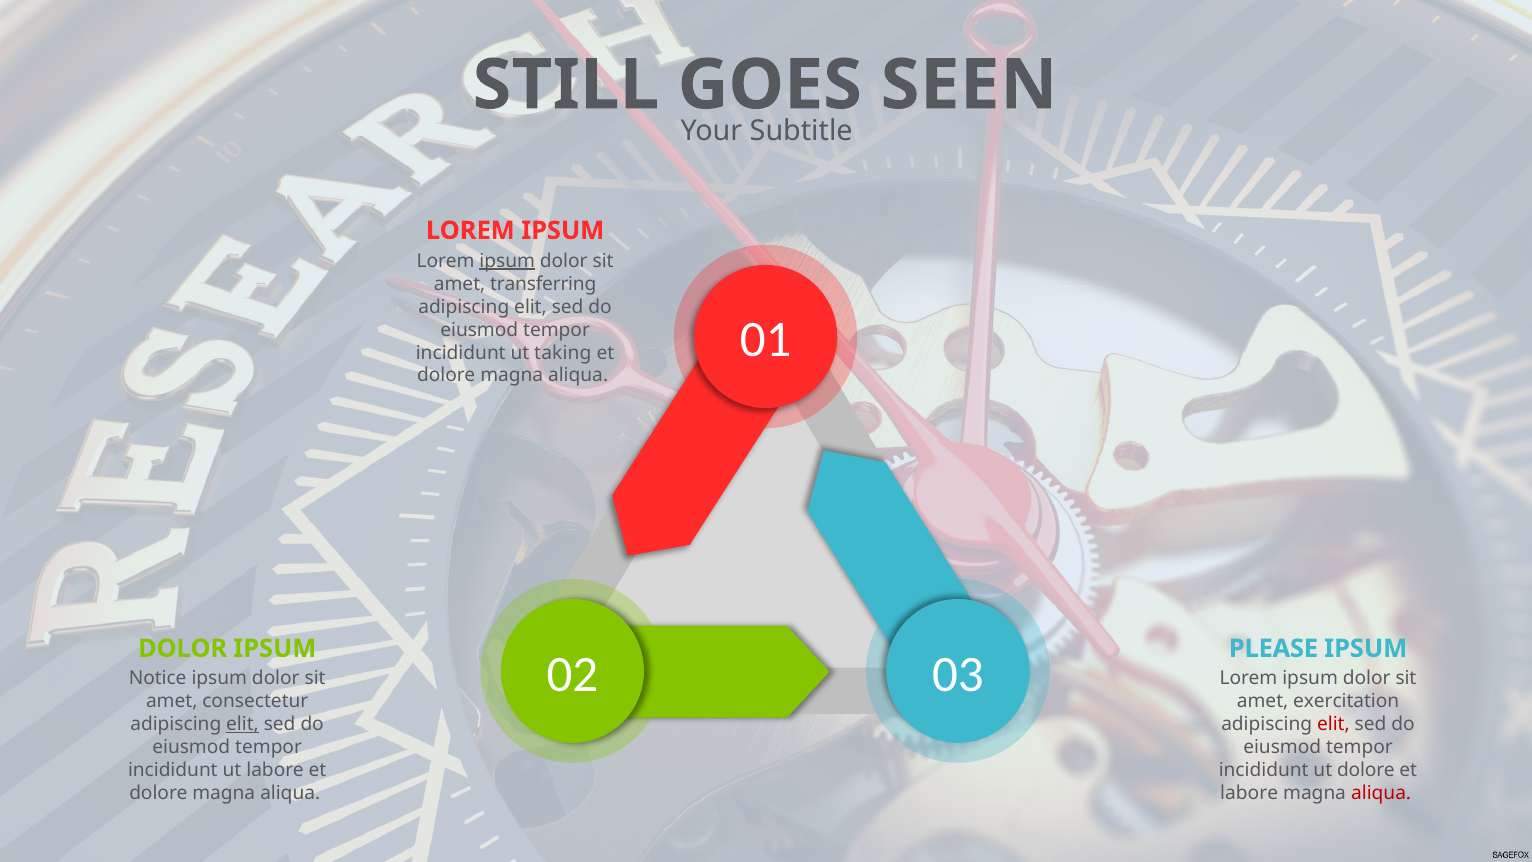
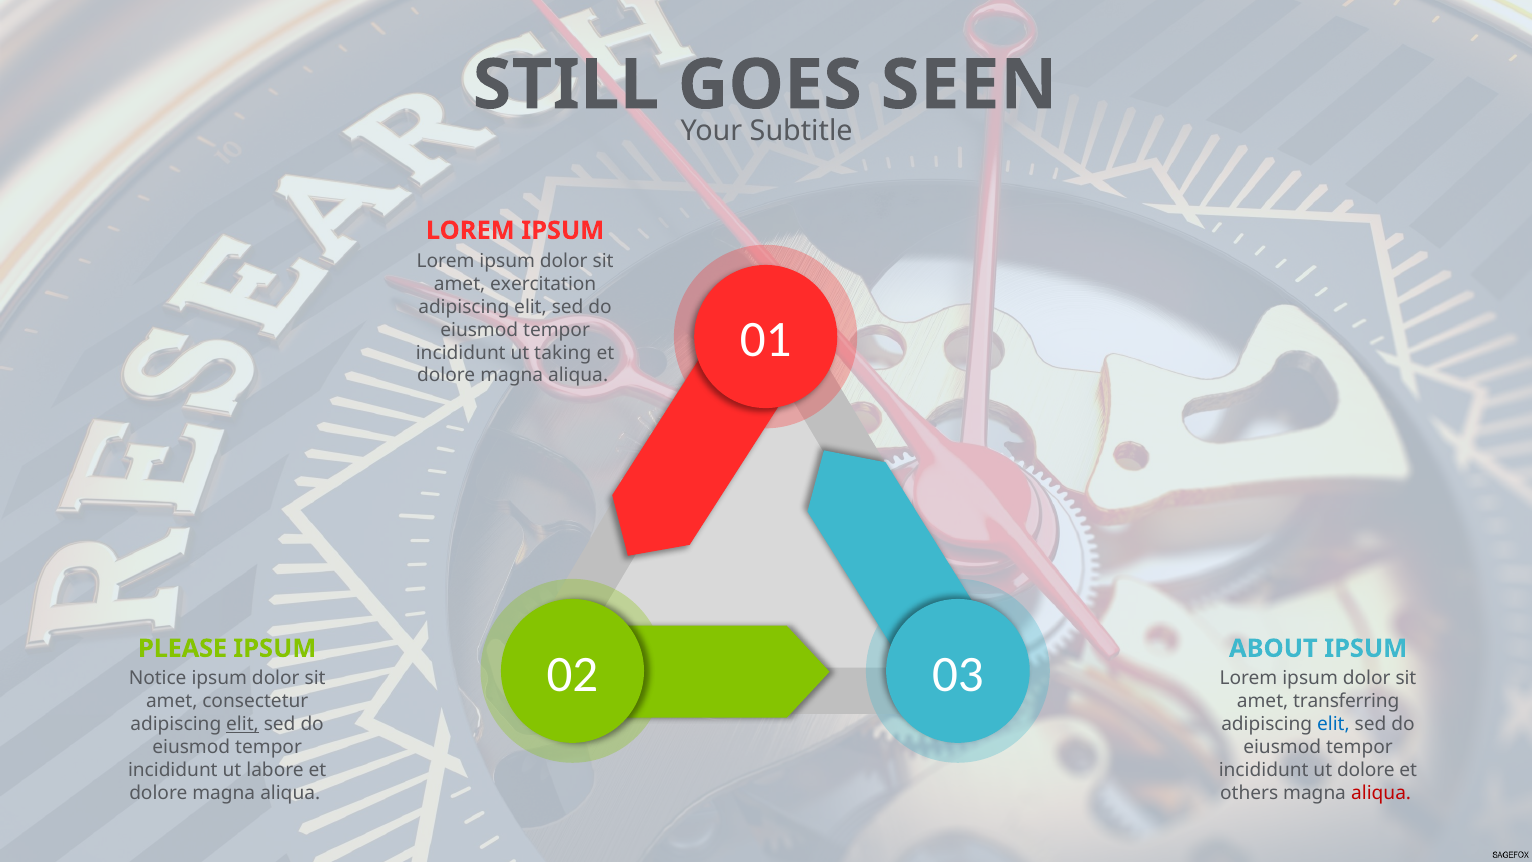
ipsum underline: present -> none (507, 261)
transferring: transferring -> exercitation (543, 284)
DOLOR: DOLOR -> PLEASE (183, 648)
PLEASE: PLEASE -> ABOUT (1273, 648)
exercitation: exercitation -> transferring (1346, 701)
elit colour: red -> blue (1333, 724)
labore: labore -> others (1249, 793)
